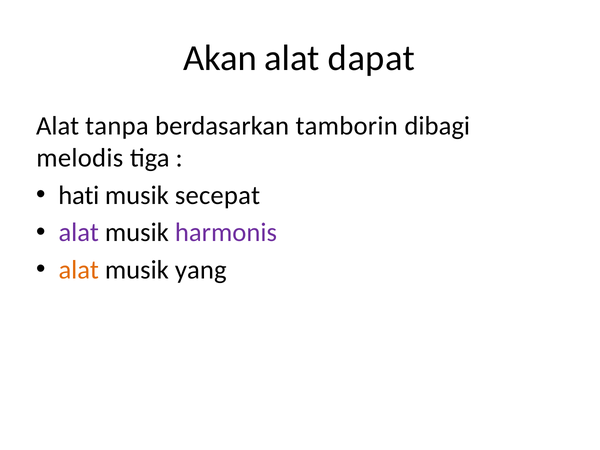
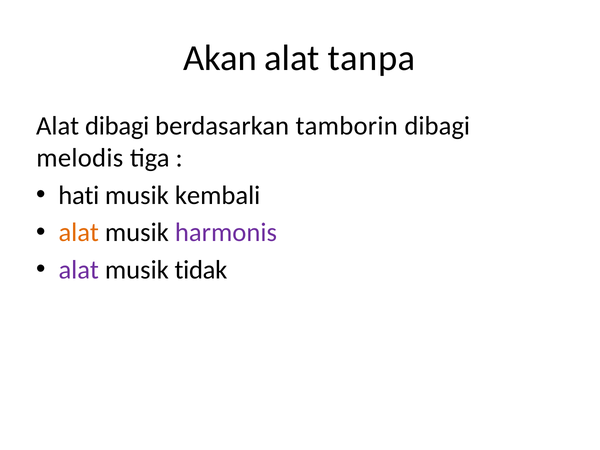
dapat: dapat -> tanpa (372, 58)
Alat tanpa: tanpa -> dibagi (117, 126)
secepat: secepat -> kembali (218, 195)
alat colour: purple -> orange (79, 233)
alat colour: orange -> purple (79, 270)
yang: yang -> tidak (201, 270)
